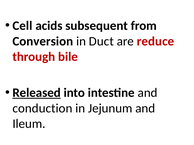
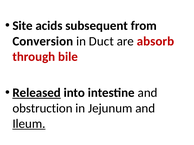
Cell: Cell -> Site (23, 26)
reduce: reduce -> absorb (155, 41)
conduction: conduction -> obstruction (43, 109)
Ileum underline: none -> present (29, 124)
